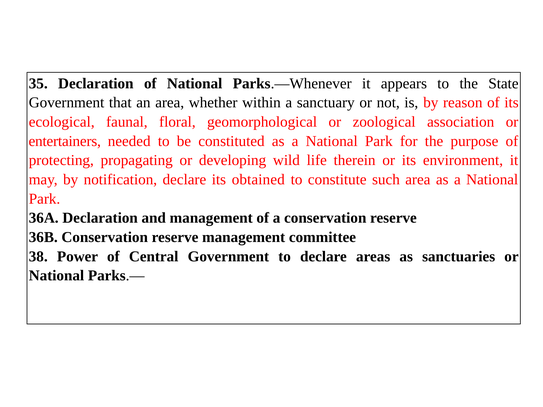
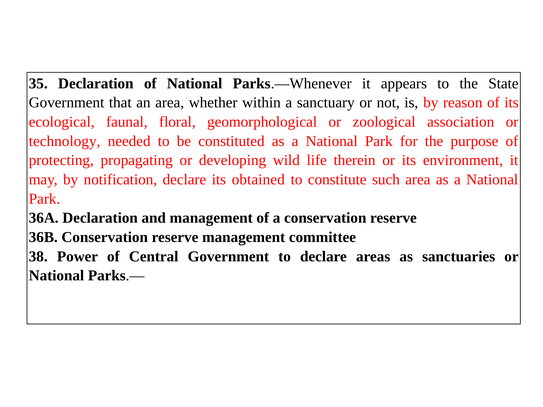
entertainers: entertainers -> technology (65, 141)
